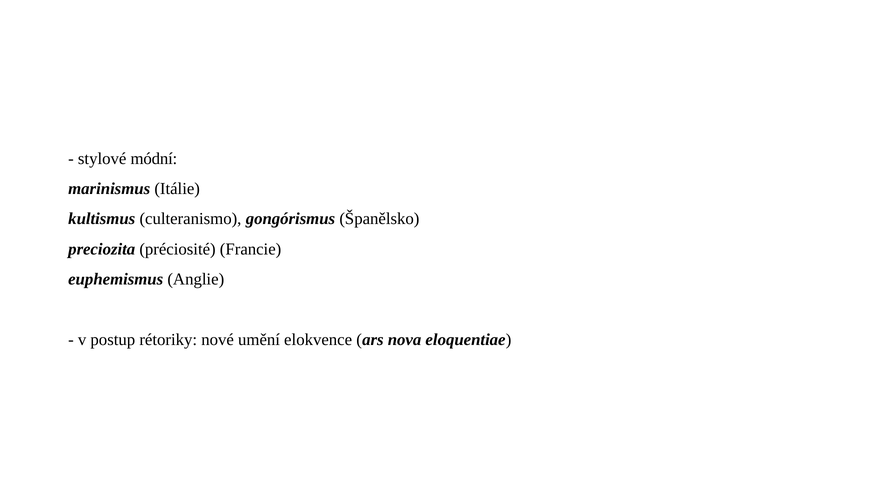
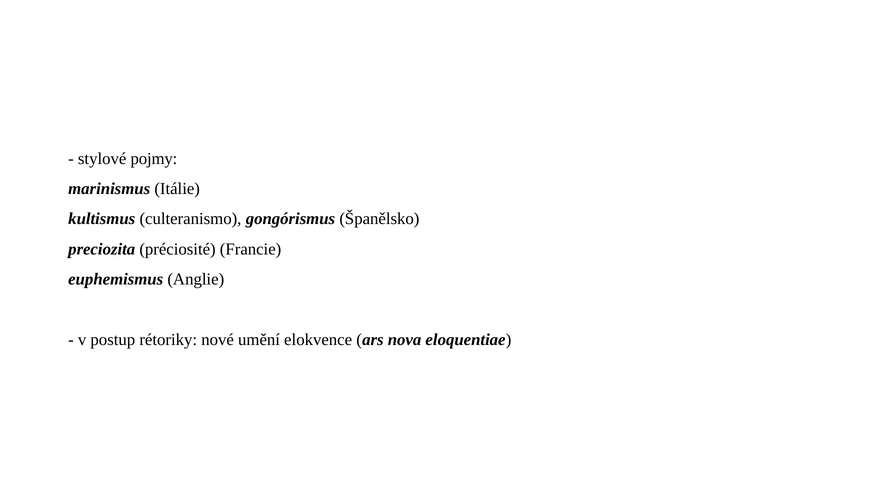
módní: módní -> pojmy (154, 159)
